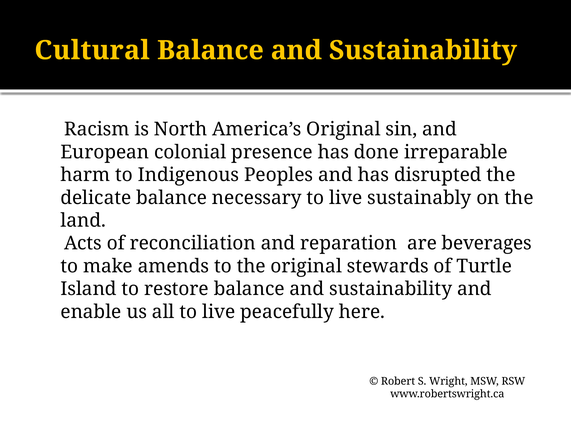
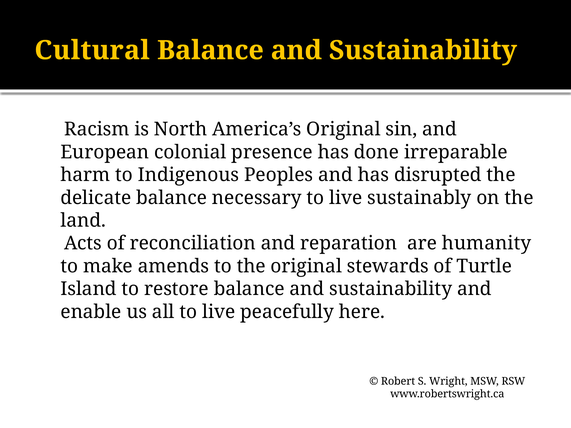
beverages: beverages -> humanity (487, 244)
